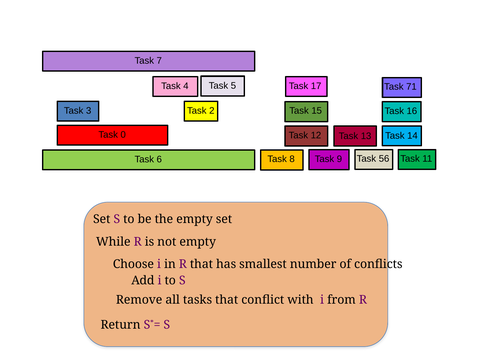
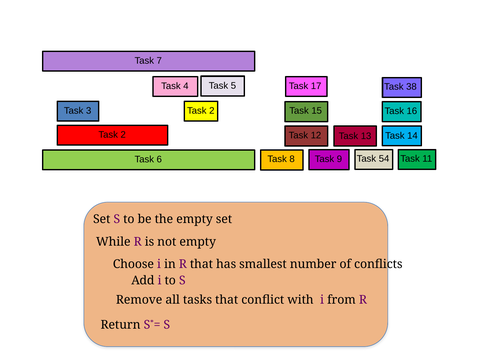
71: 71 -> 38 (411, 87)
0: 0 -> 2 (123, 135)
56: 56 -> 54 (384, 158)
